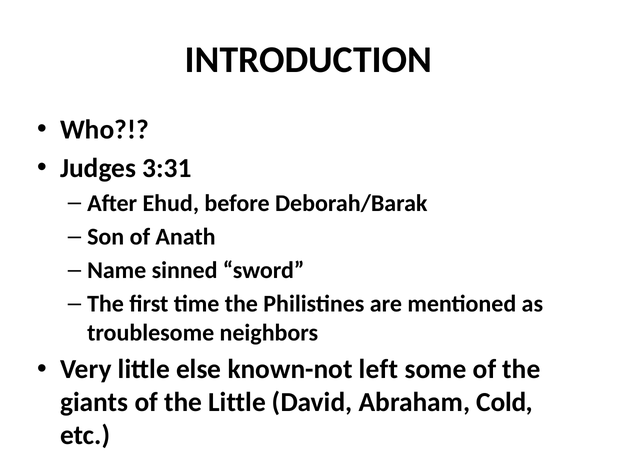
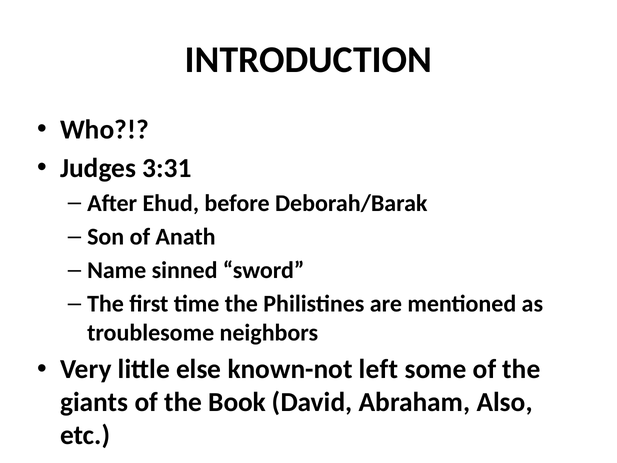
the Little: Little -> Book (237, 402)
Cold: Cold -> Also (505, 402)
